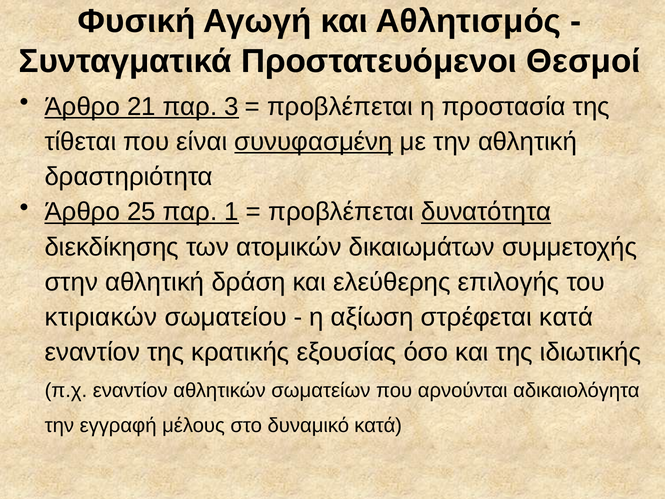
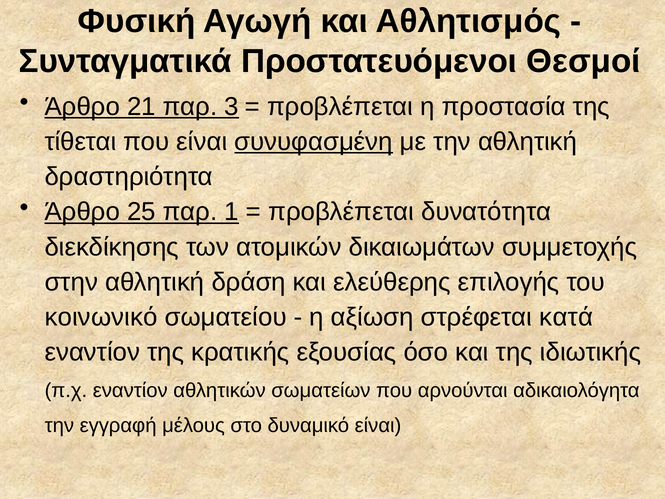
δυνατότητα underline: present -> none (486, 212)
κτιριακών: κτιριακών -> κοινωνικό (101, 317)
δυναμικό κατά: κατά -> είναι (378, 425)
